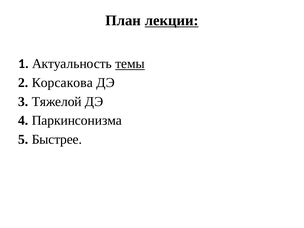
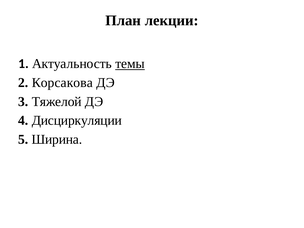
лекции underline: present -> none (172, 21)
Паркинсонизма: Паркинсонизма -> Дисциркуляции (77, 121)
Быстрее: Быстрее -> Ширина (57, 139)
